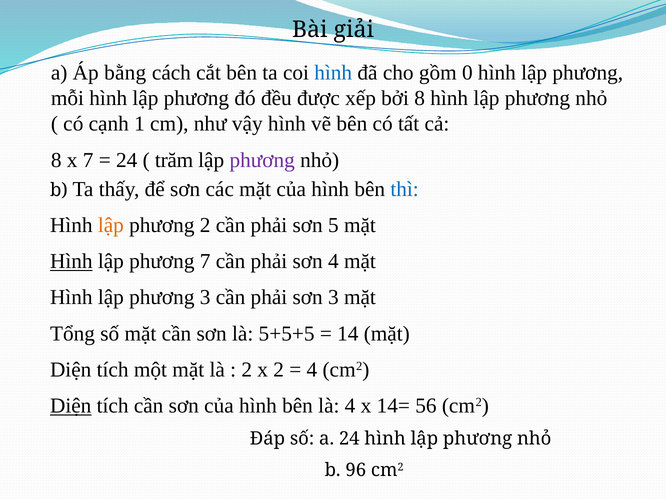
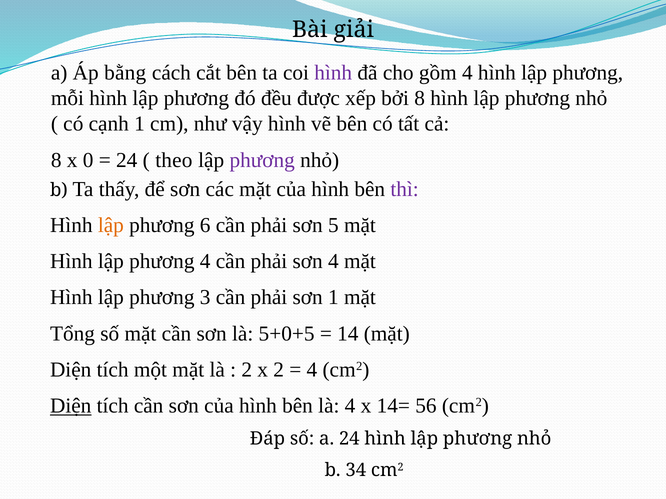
hình colour: blue -> purple (333, 73)
gồm 0: 0 -> 4 (467, 73)
x 7: 7 -> 0 (88, 160)
trăm: trăm -> theo (174, 160)
thì colour: blue -> purple (405, 189)
phương 2: 2 -> 6 (205, 225)
Hình underline: present -> none (71, 262)
phương 7: 7 -> 4 (205, 262)
sơn 3: 3 -> 1 (333, 298)
5+5+5: 5+5+5 -> 5+0+5 (287, 334)
96: 96 -> 34 (356, 471)
